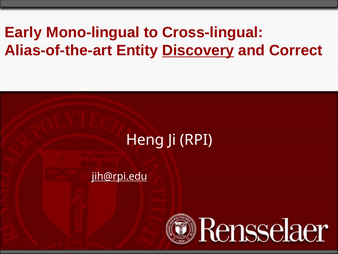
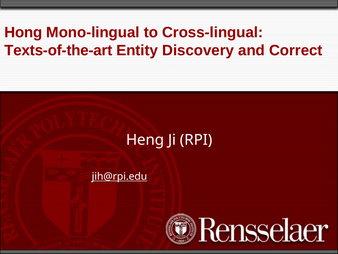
Early: Early -> Hong (23, 32)
Alias-of-the-art: Alias-of-the-art -> Texts-of-the-art (58, 50)
Discovery underline: present -> none (198, 50)
